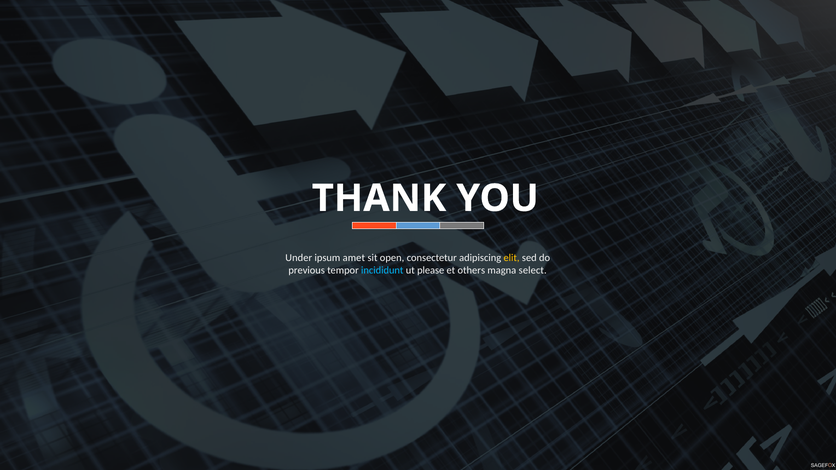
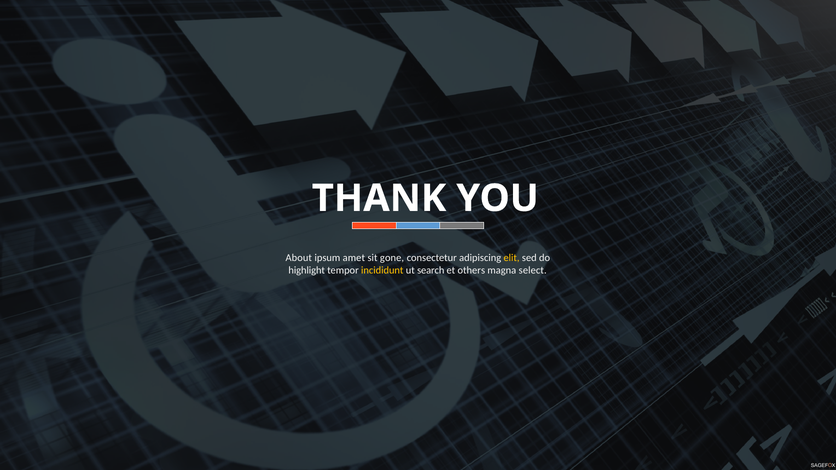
Under: Under -> About (299, 258)
open: open -> gone (392, 258)
previous: previous -> highlight (307, 271)
incididunt colour: light blue -> yellow (382, 271)
please: please -> search (431, 271)
